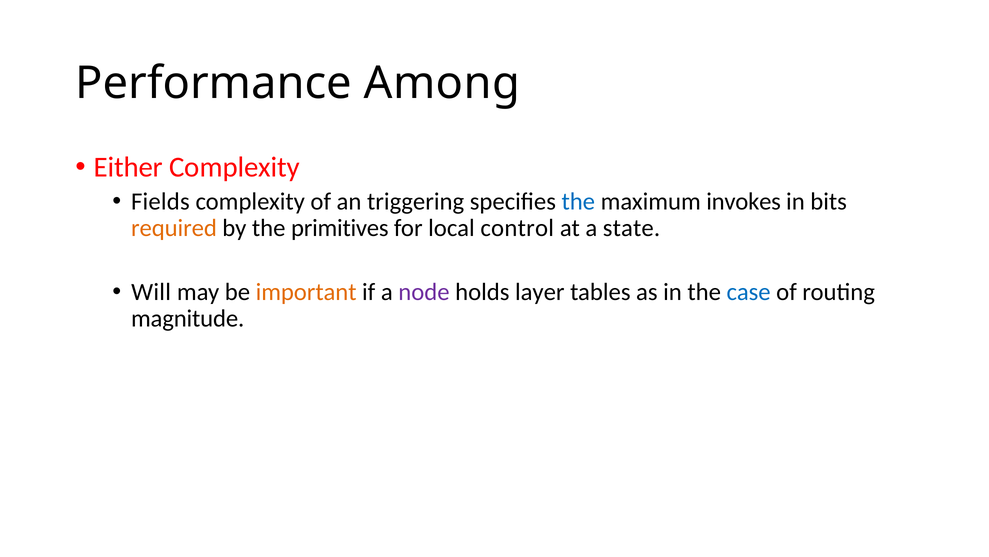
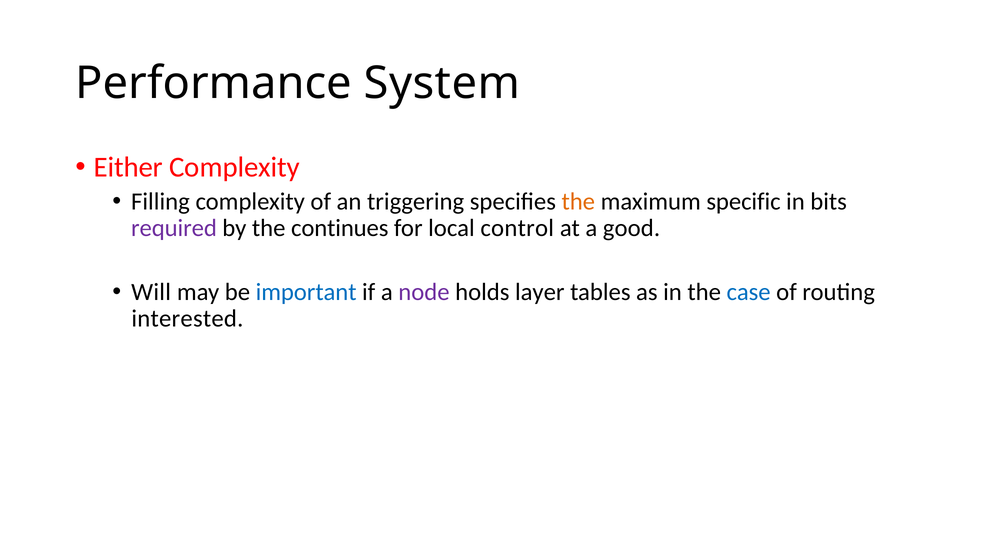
Among: Among -> System (442, 83)
Fields: Fields -> Filling (160, 201)
the colour: blue -> orange (578, 201)
invokes: invokes -> specific (743, 201)
required colour: orange -> purple (174, 228)
primitives: primitives -> continues (340, 228)
state: state -> good (632, 228)
important colour: orange -> blue (306, 292)
magnitude: magnitude -> interested (187, 318)
